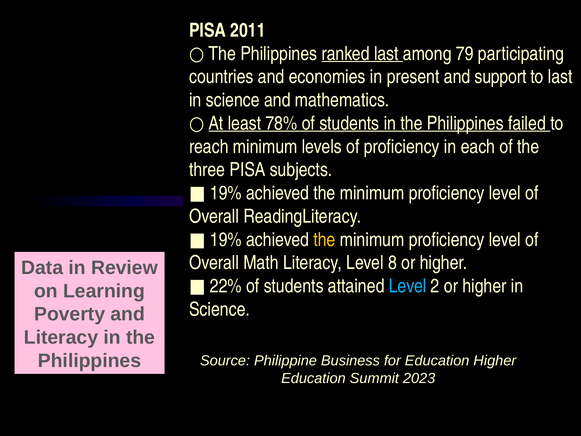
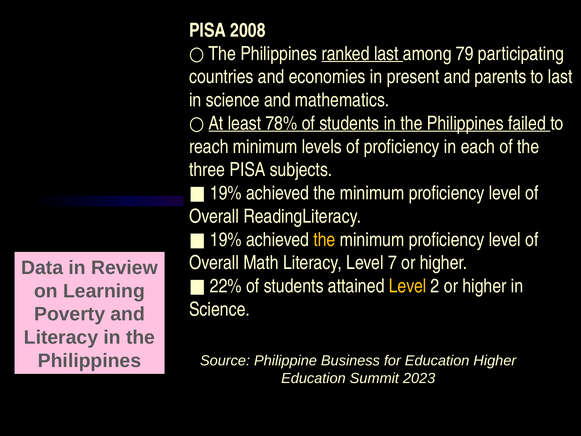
2011: 2011 -> 2008 (248, 30)
support: support -> parents (501, 77)
8: 8 -> 7 (392, 263)
Level colour: light blue -> yellow (408, 286)
